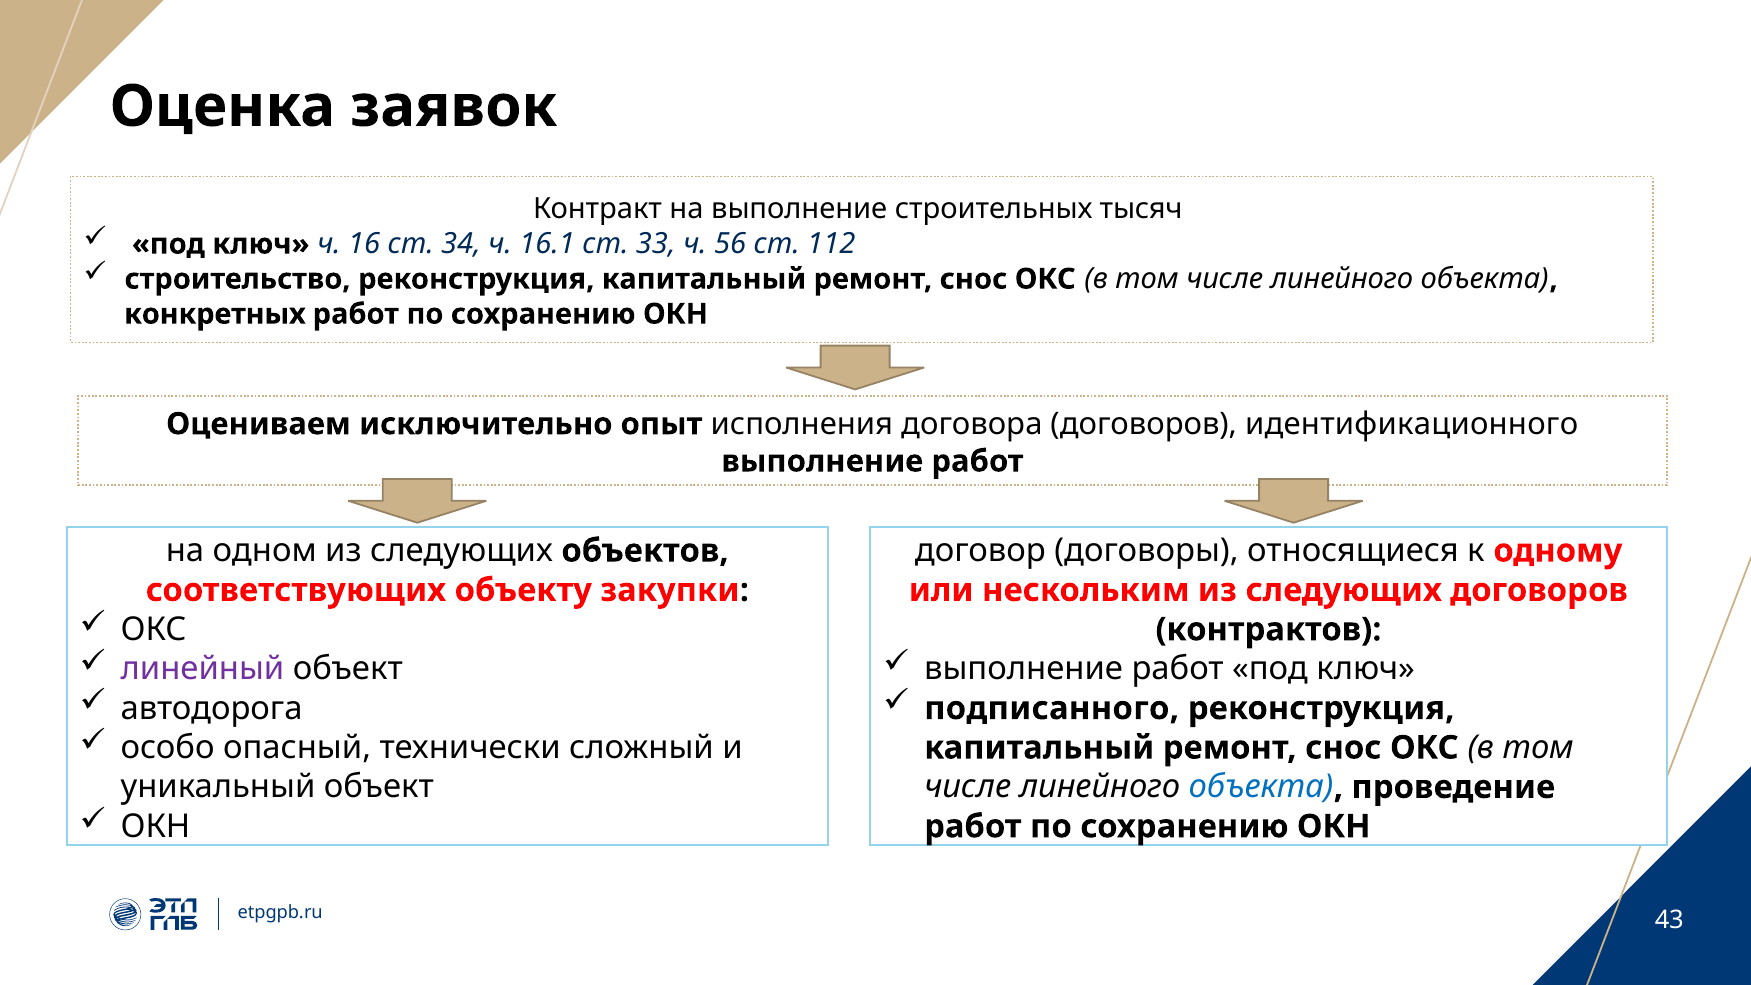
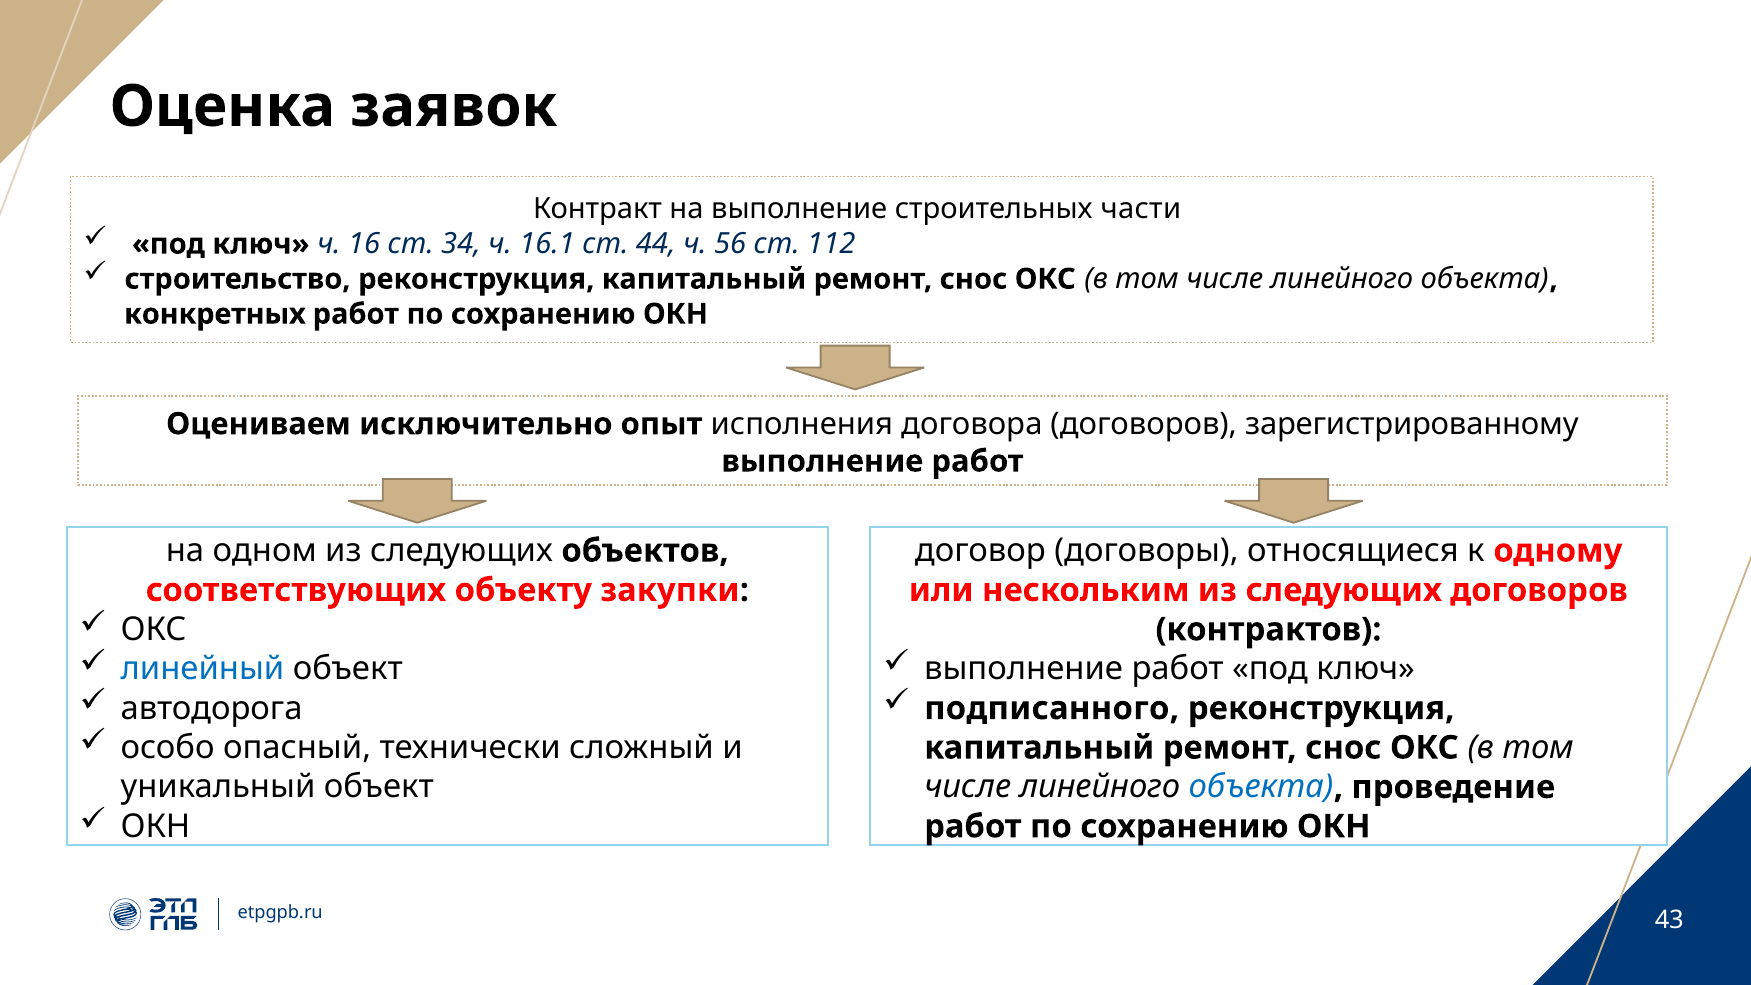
тысяч: тысяч -> части (1141, 209)
33: 33 -> 44 (656, 244)
идентификационного: идентификационного -> зарегистрированному (1412, 424)
линейный colour: purple -> blue (203, 669)
